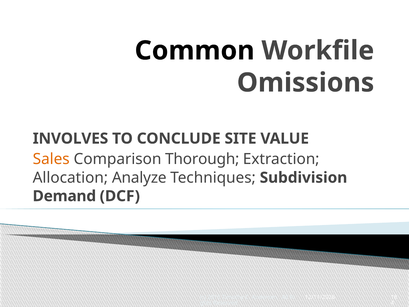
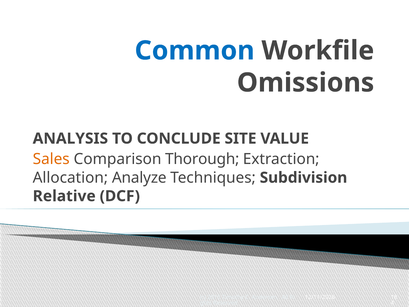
Common colour: black -> blue (195, 51)
INVOLVES: INVOLVES -> ANALYSIS (70, 138)
Demand: Demand -> Relative (64, 196)
